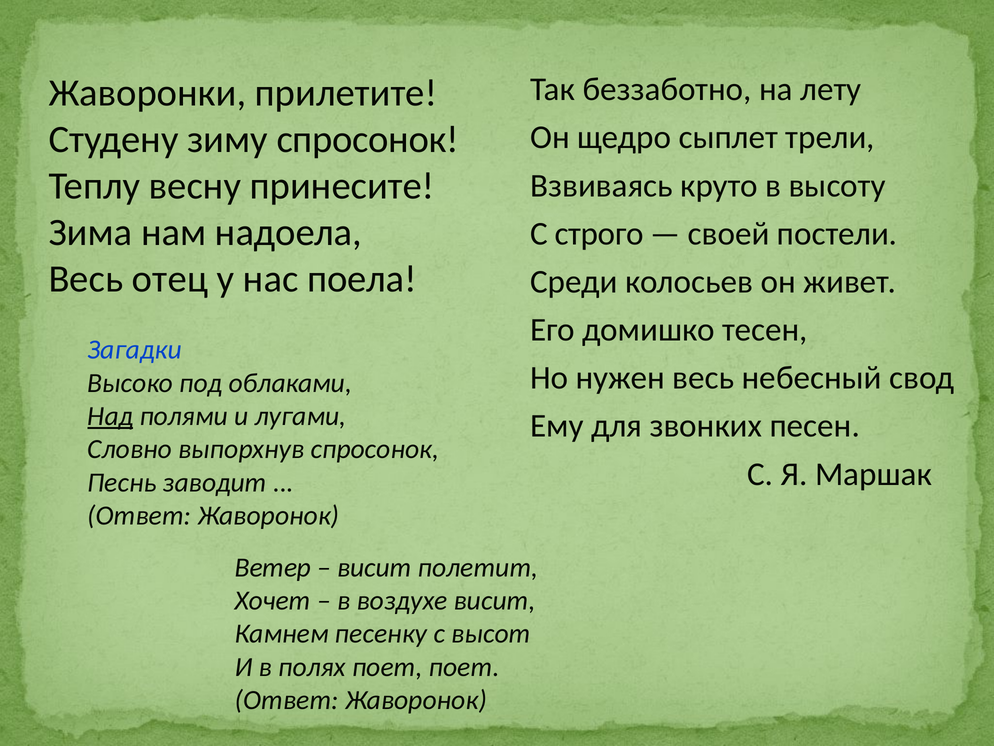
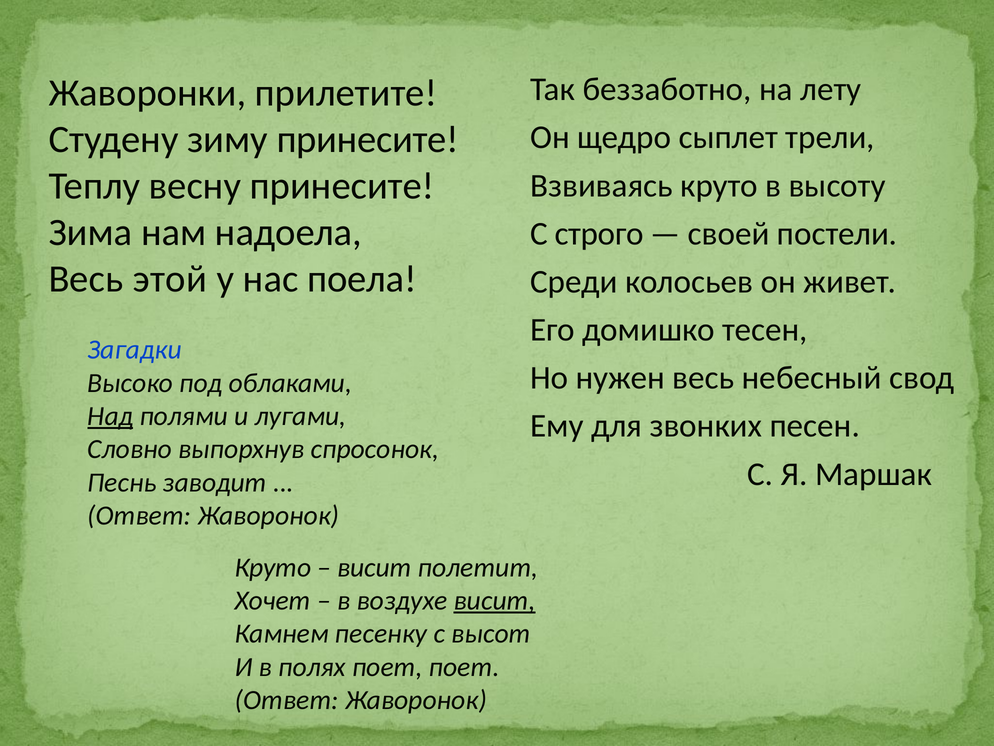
зиму спросонок: спросонок -> принесите (368, 139)
отец: отец -> этой (170, 279)
Ветер: Ветер -> Круто (273, 567)
висит underline: none -> present (495, 600)
